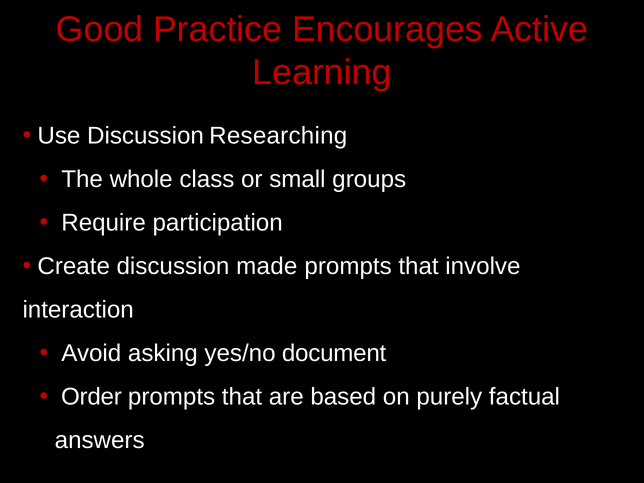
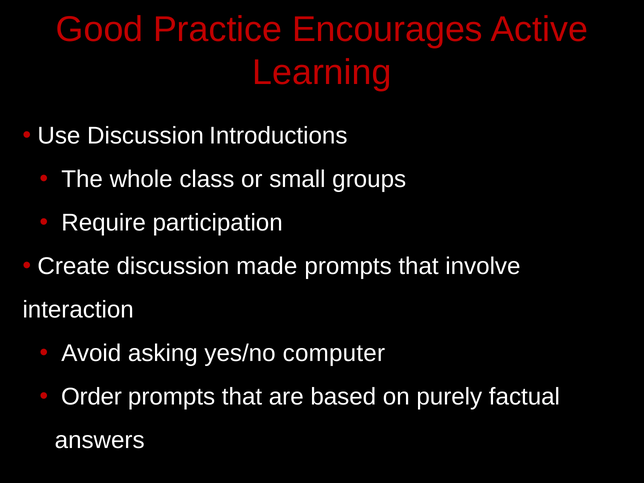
Researching: Researching -> Introductions (278, 136)
document: document -> computer (334, 353)
